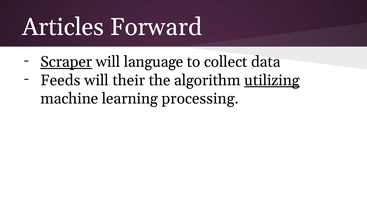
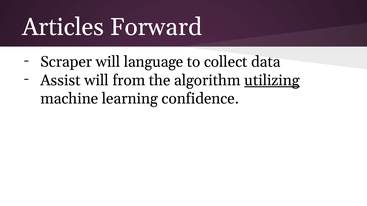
Scraper underline: present -> none (66, 62)
Feeds: Feeds -> Assist (60, 80)
their: their -> from (129, 80)
processing: processing -> confidence (200, 99)
